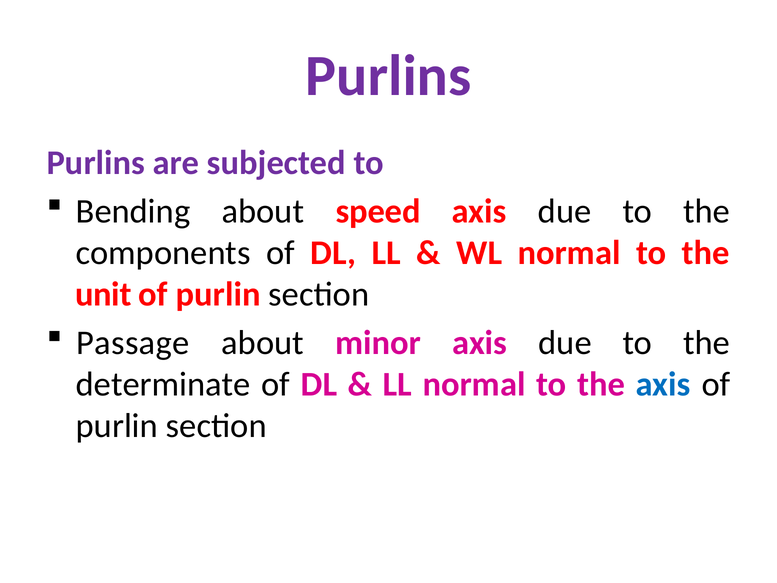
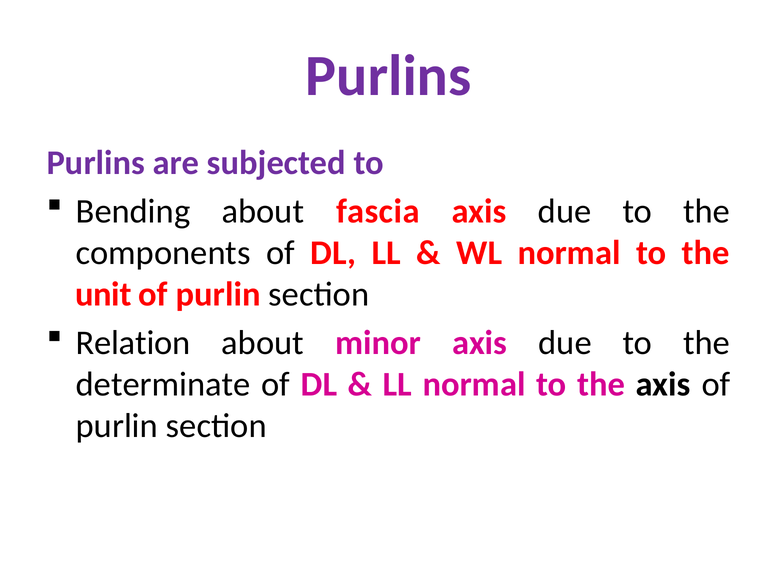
speed: speed -> fascia (378, 211)
Passage: Passage -> Relation (133, 343)
axis colour: blue -> black (663, 384)
